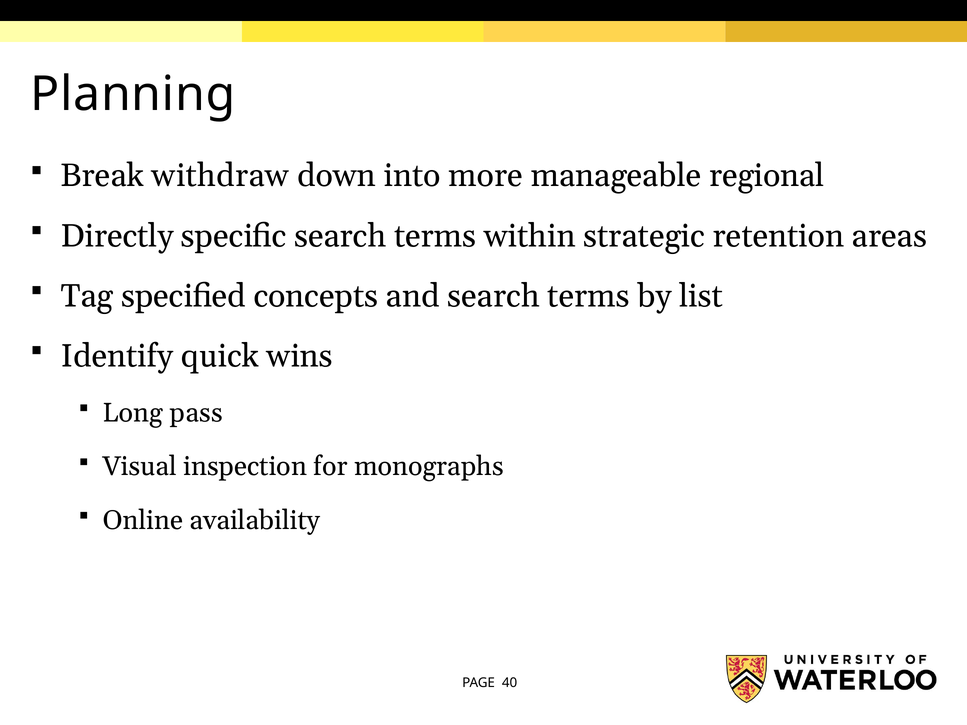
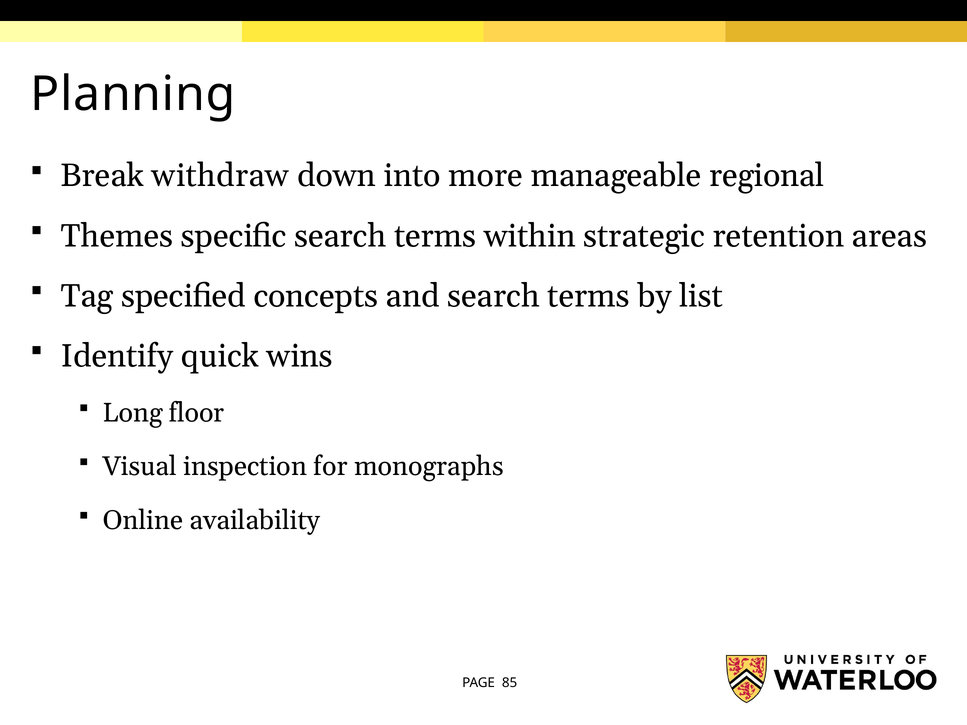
Directly: Directly -> Themes (117, 236)
pass: pass -> floor (197, 413)
40: 40 -> 85 (510, 683)
